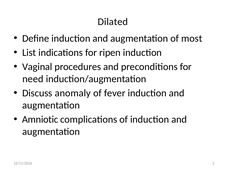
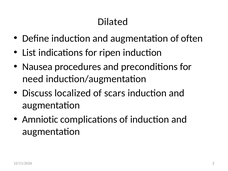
most: most -> often (192, 38)
Vaginal: Vaginal -> Nausea (37, 67)
anomaly: anomaly -> localized (73, 93)
fever: fever -> scars (115, 93)
